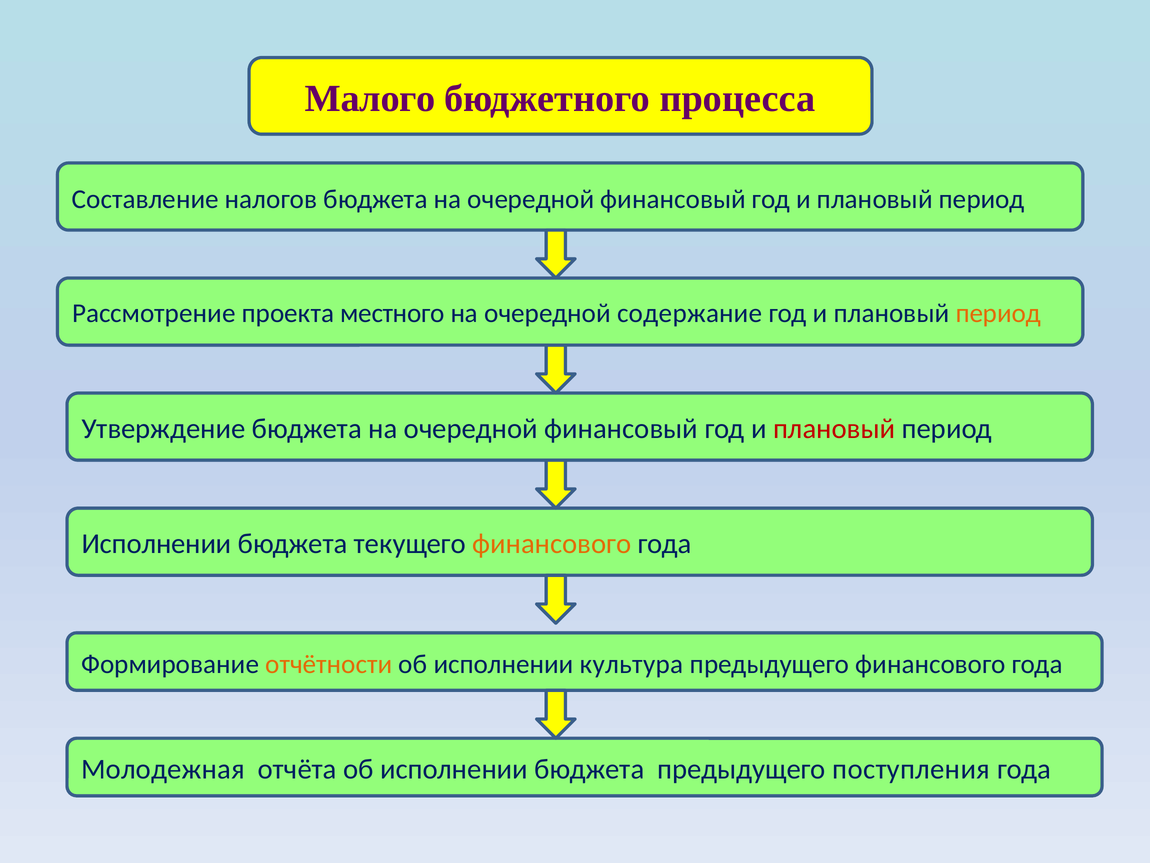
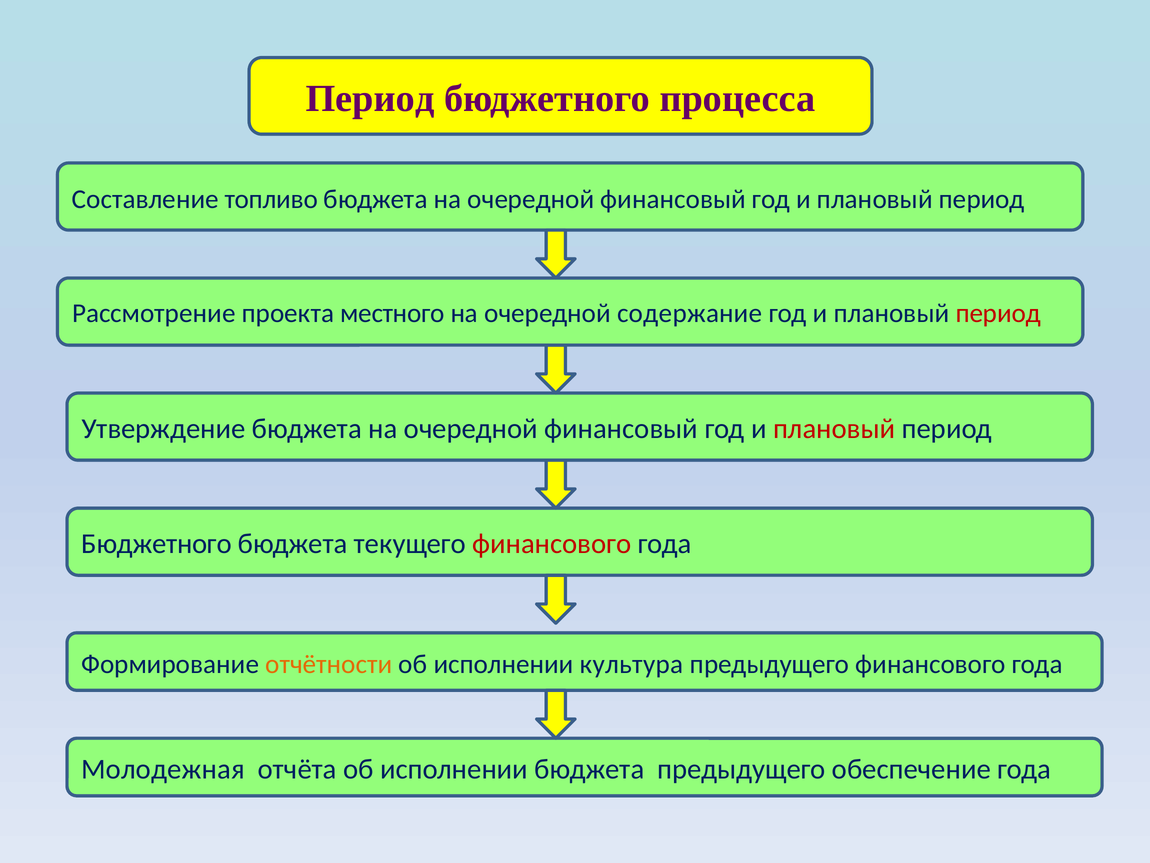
Малого: Малого -> Период (370, 98)
налогов: налогов -> топливо (271, 199)
период colour: orange -> red (998, 313)
Исполнении: Исполнении -> Бюджетного (157, 543)
финансового colour: orange -> red (552, 543)
поступления: поступления -> обеспечение (911, 769)
